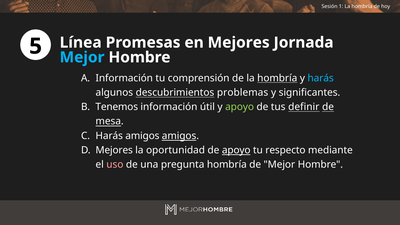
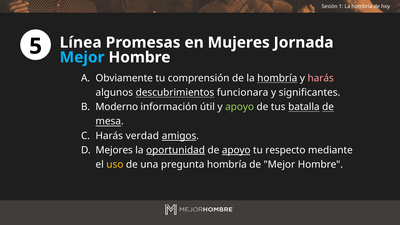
en Mejores: Mejores -> Mujeres (239, 43)
Información: Información -> Obviamente (124, 78)
harás colour: light blue -> pink (321, 78)
problemas: problemas -> funcionara (243, 93)
Tenemos: Tenemos -> Moderno (117, 107)
definir: definir -> batalla (304, 107)
Harás amigos: amigos -> verdad (142, 136)
oportunidad underline: none -> present (176, 150)
uso colour: pink -> yellow (115, 165)
